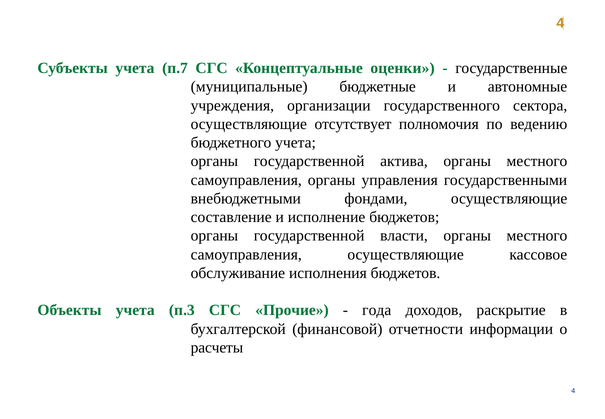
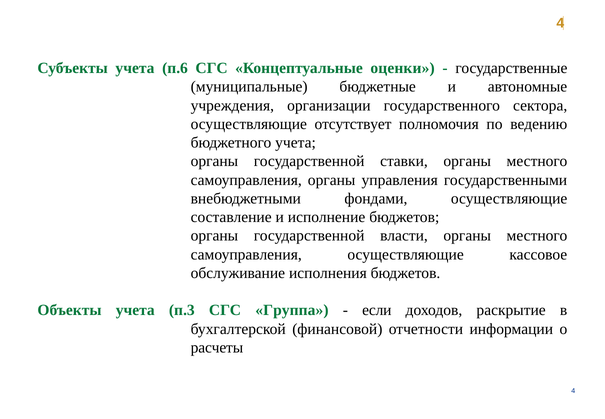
п.7: п.7 -> п.6 (175, 68)
актива: актива -> ставки (404, 161)
Прочие: Прочие -> Группа (292, 310)
года: года -> если (377, 310)
